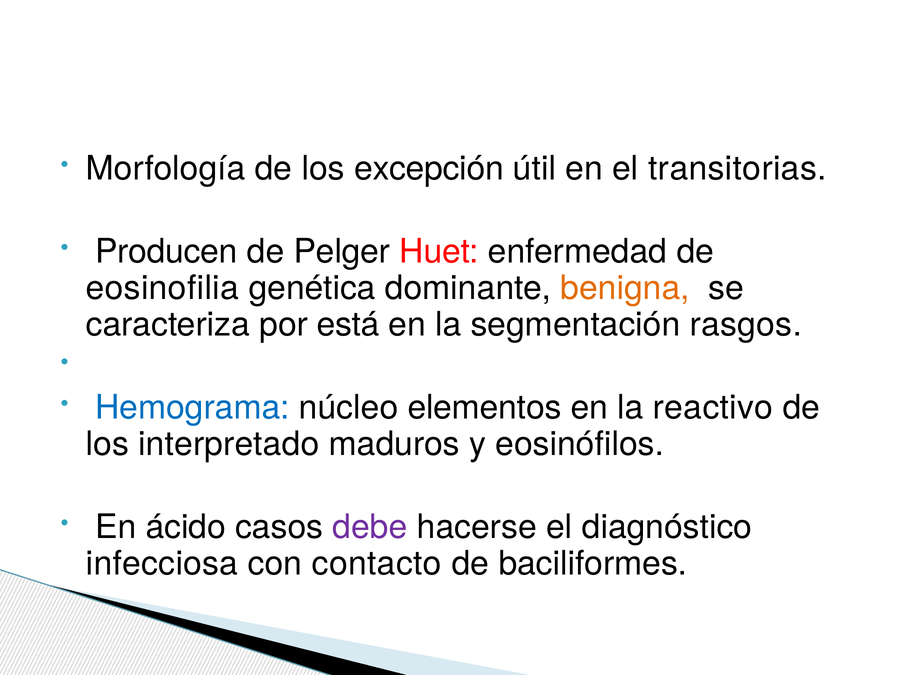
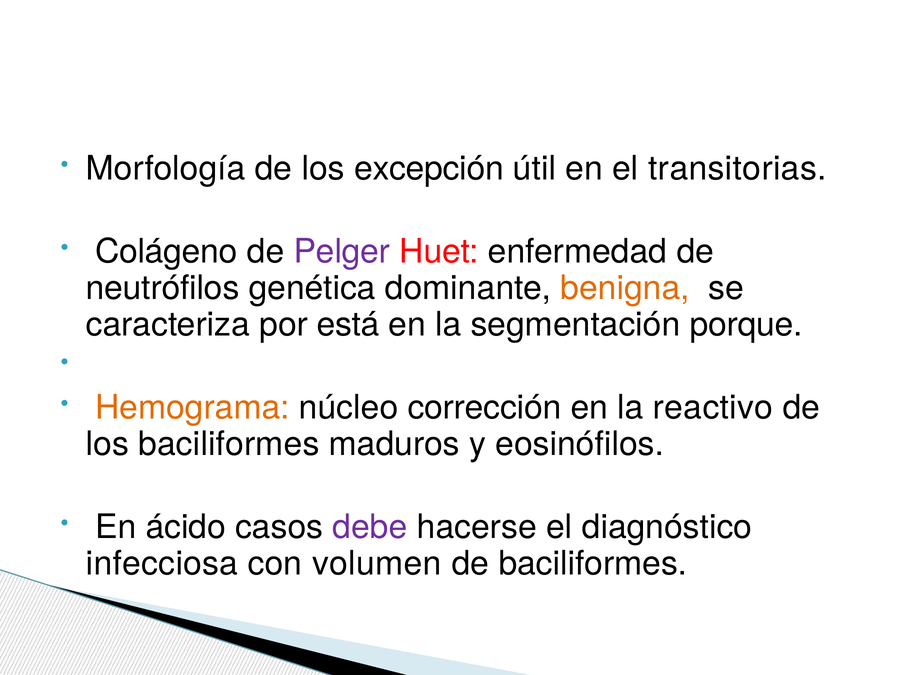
Producen: Producen -> Colágeno (166, 251)
Pelger colour: black -> purple (342, 251)
eosinofilia: eosinofilia -> neutrófilos (163, 288)
rasgos: rasgos -> porque (746, 324)
Hemograma colour: blue -> orange (192, 407)
elementos: elementos -> corrección (485, 407)
los interpretado: interpretado -> baciliformes (229, 444)
contacto: contacto -> volumen (377, 563)
